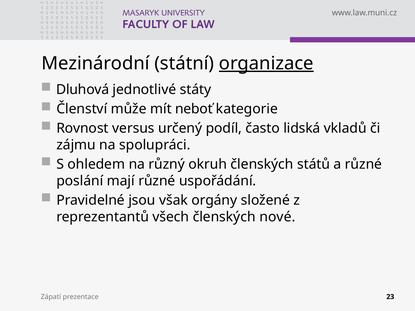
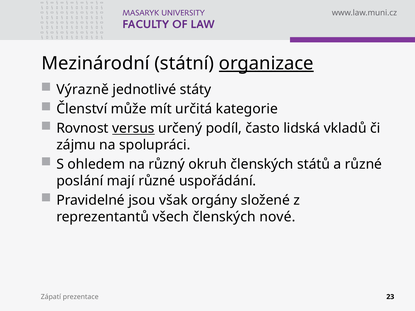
Dluhová: Dluhová -> Výrazně (83, 90)
neboť: neboť -> určitá (194, 109)
versus underline: none -> present (133, 128)
